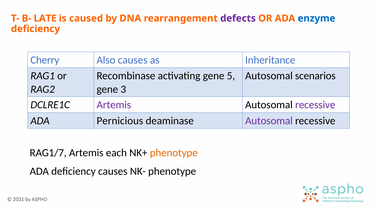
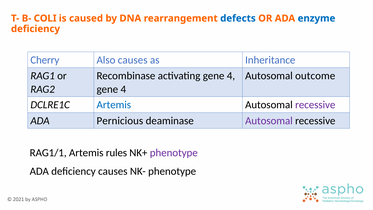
LATE: LATE -> COLI (45, 18)
defects colour: purple -> blue (238, 18)
activating gene 5: 5 -> 4 (231, 76)
scenarios: scenarios -> outcome (315, 76)
3: 3 -> 4 (123, 89)
Artemis colour: purple -> blue (114, 105)
RAG1/7: RAG1/7 -> RAG1/1 (48, 153)
each: each -> rules (116, 153)
phenotype colour: orange -> purple (174, 153)
